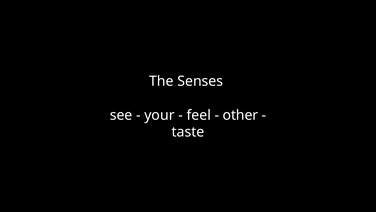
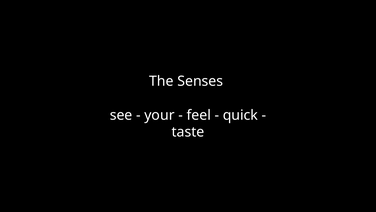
other: other -> quick (240, 115)
